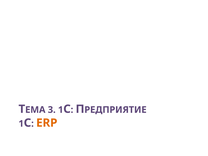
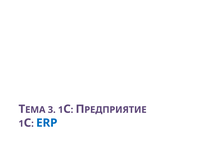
ERP colour: orange -> blue (47, 123)
